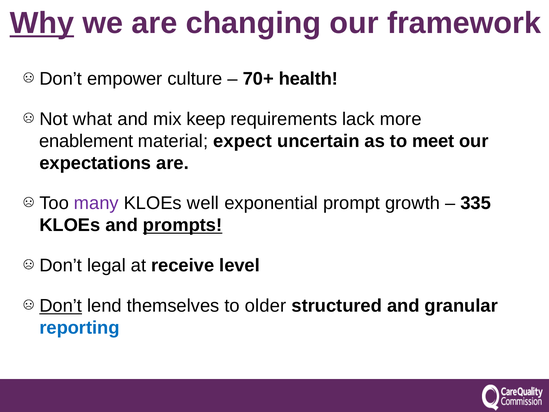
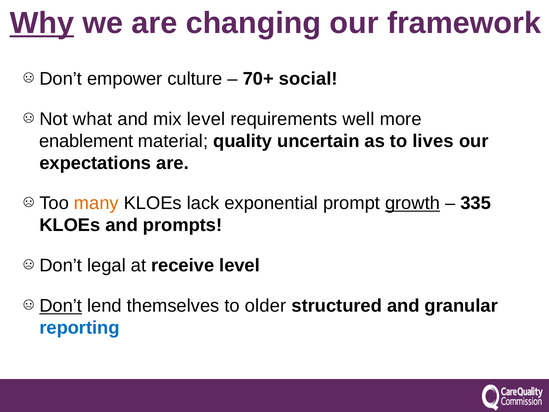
health: health -> social (308, 79)
mix keep: keep -> level (206, 119)
lack: lack -> well (358, 119)
expect: expect -> quality (243, 141)
meet: meet -> lives (433, 141)
many colour: purple -> orange (96, 203)
well: well -> lack (203, 203)
growth underline: none -> present (412, 203)
prompts underline: present -> none (183, 225)
